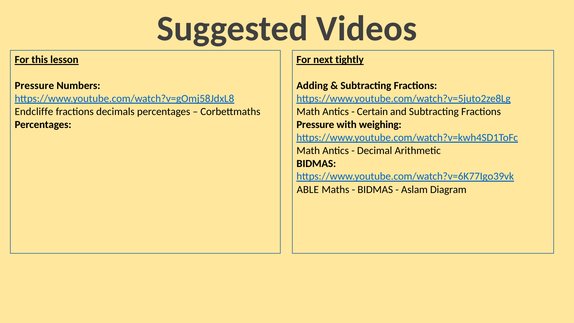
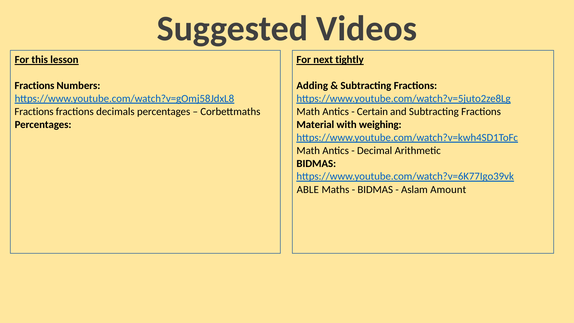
Pressure: Pressure -> Fractions (34, 86)
Endcliffe: Endcliffe -> Fractions (34, 112)
Pressure: Pressure -> Material (315, 124)
Diagram: Diagram -> Amount (448, 189)
